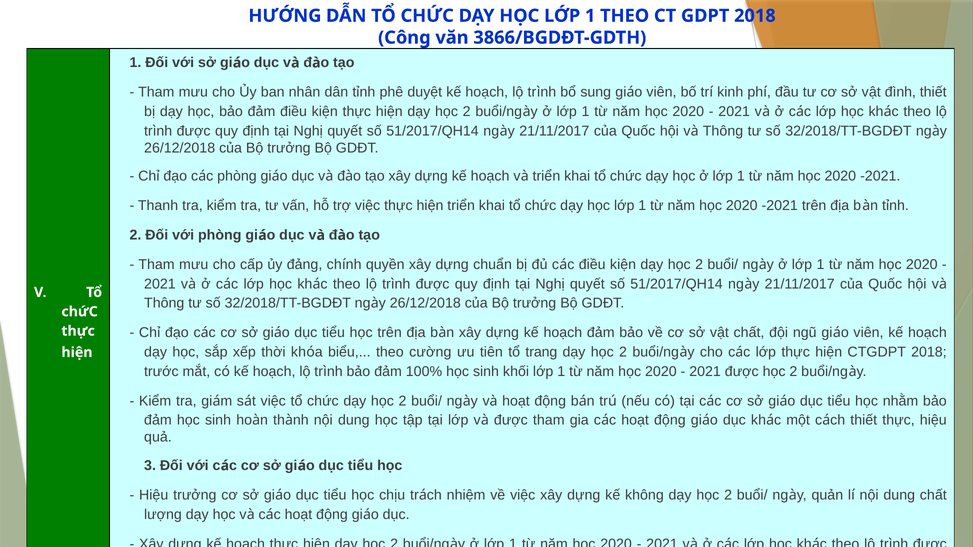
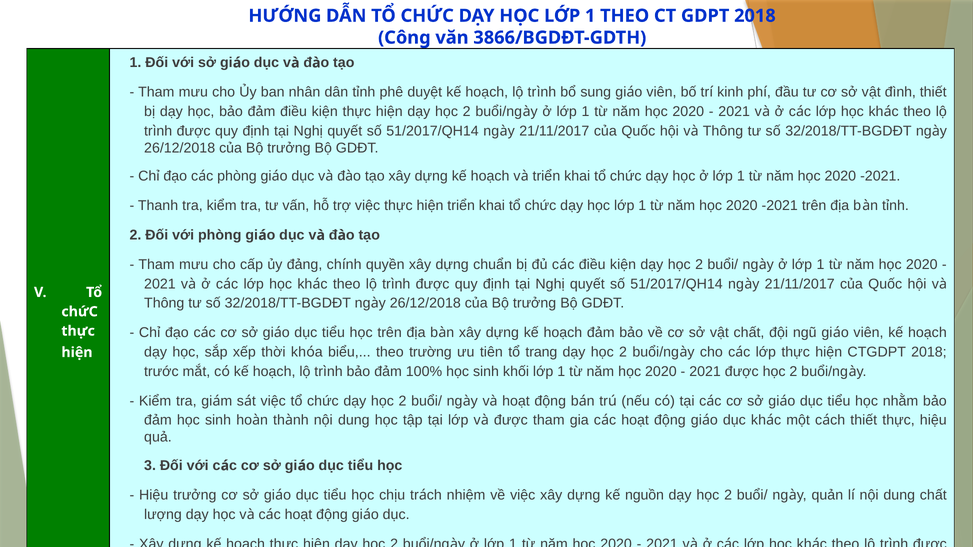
cường: cường -> trường (430, 352)
không: không -> nguồn (644, 495)
